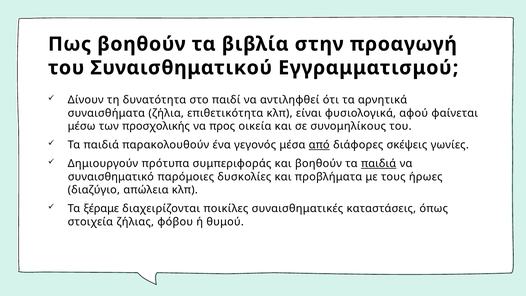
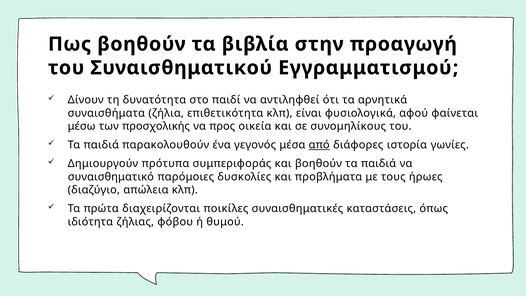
σκέψεις: σκέψεις -> ιστορία (407, 145)
παιδιά underline: present -> none (379, 163)
ξέραμε: ξέραμε -> πρώτα (101, 208)
στοιχεία: στοιχεία -> ιδιότητα (90, 222)
